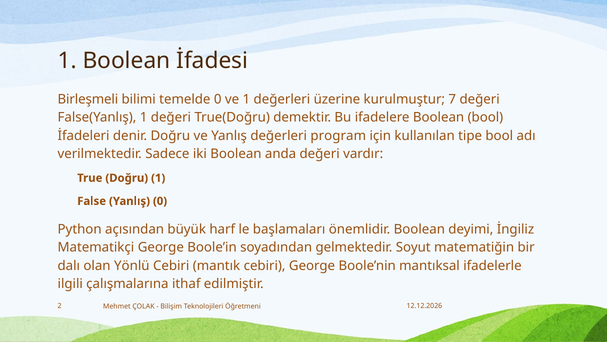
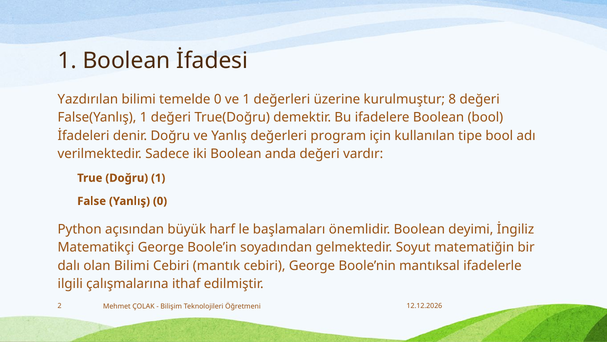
Birleşmeli: Birleşmeli -> Yazdırılan (88, 99)
7: 7 -> 8 (452, 99)
olan Yönlü: Yönlü -> Bilimi (132, 265)
